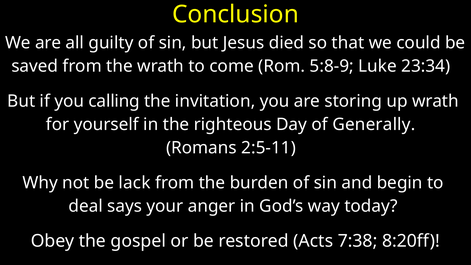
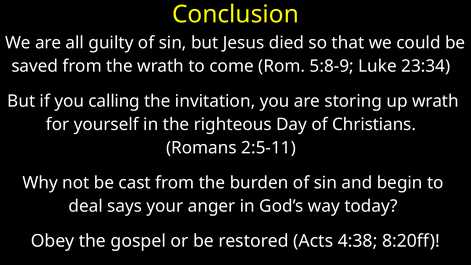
Generally: Generally -> Christians (374, 124)
lack: lack -> cast (135, 183)
7:38: 7:38 -> 4:38 (358, 241)
